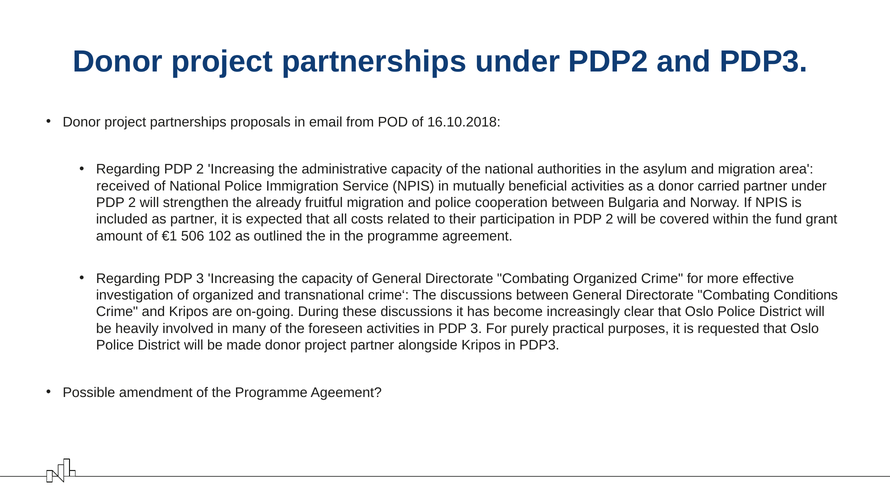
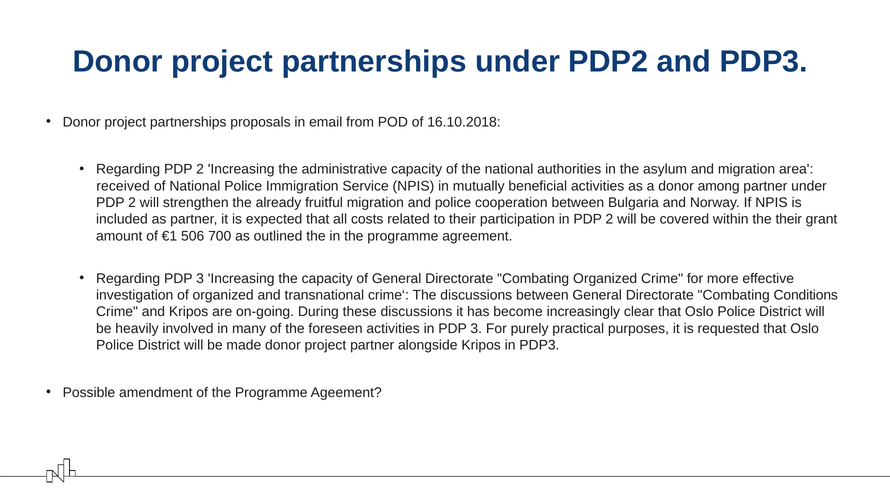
carried: carried -> among (719, 186)
the fund: fund -> their (789, 220)
102: 102 -> 700 (220, 236)
